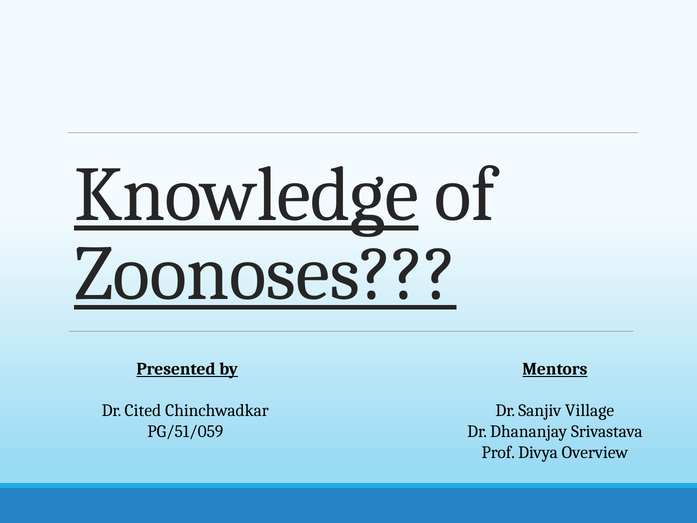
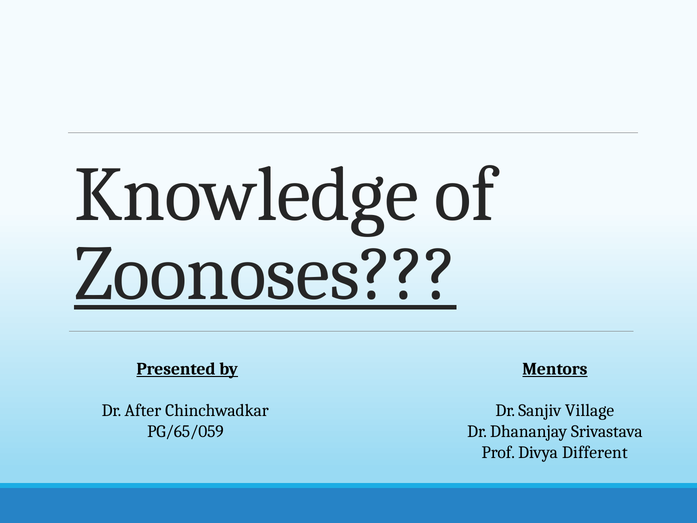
Knowledge underline: present -> none (247, 195)
Cited: Cited -> After (143, 411)
PG/51/059: PG/51/059 -> PG/65/059 (185, 431)
Overview: Overview -> Different (595, 452)
